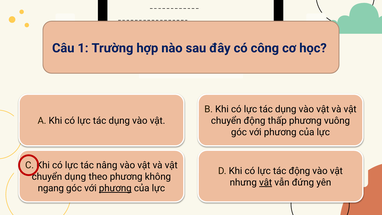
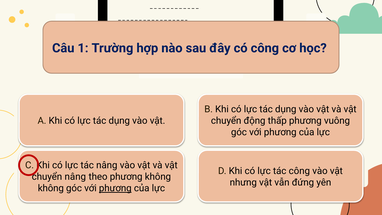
tác động: động -> công (299, 171)
chuyển dụng: dụng -> nâng (75, 177)
vật underline: present -> none (266, 182)
ngang: ngang -> không (51, 188)
